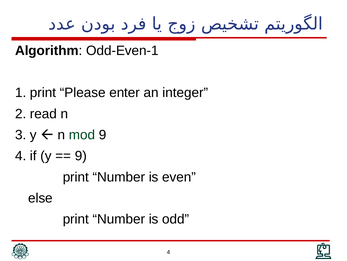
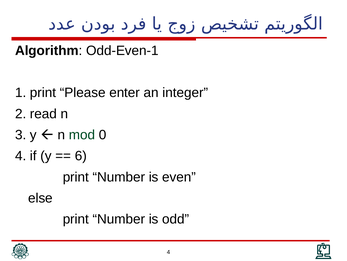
mod 9: 9 -> 0 (103, 135)
9: 9 -> 6 (81, 156)
